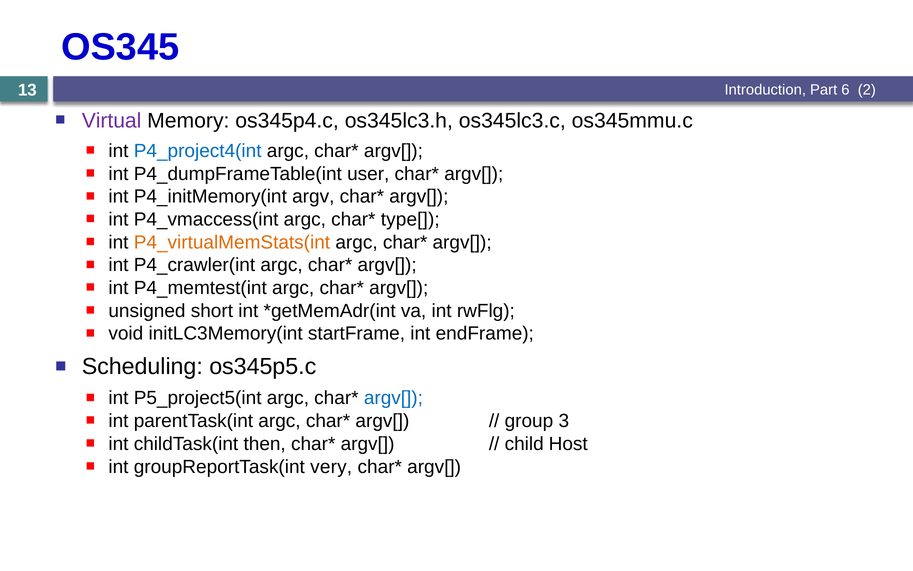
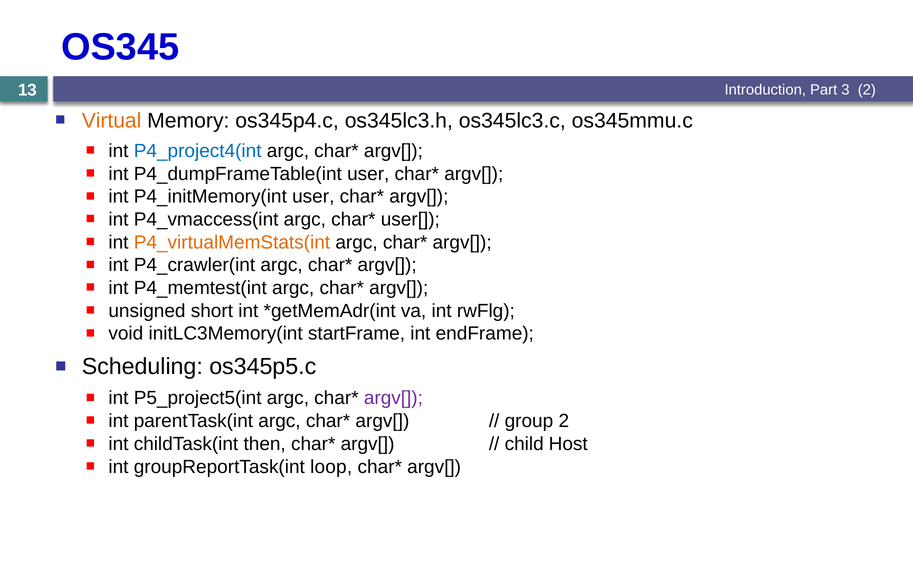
6: 6 -> 3 (845, 90)
Virtual colour: purple -> orange (112, 121)
P4_initMemory(int argv: argv -> user (313, 197)
type[: type[ -> user[ (410, 219)
argv[ colour: blue -> purple (393, 398)
group 3: 3 -> 2 (564, 421)
very: very -> loop (331, 466)
